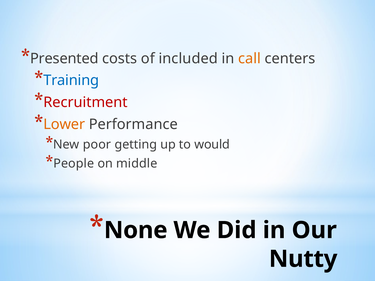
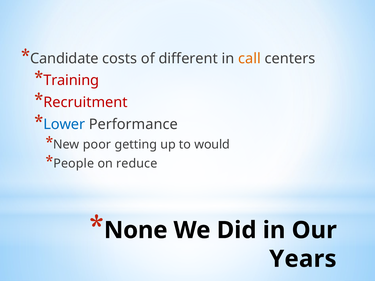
Presented: Presented -> Candidate (64, 58)
included: included -> different (188, 58)
Training colour: blue -> red (71, 80)
Lower colour: orange -> blue (64, 124)
middle: middle -> reduce (137, 164)
Nutty: Nutty -> Years (303, 259)
